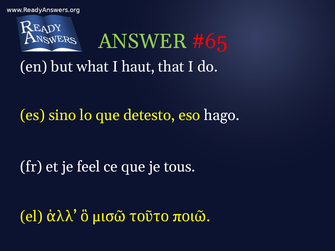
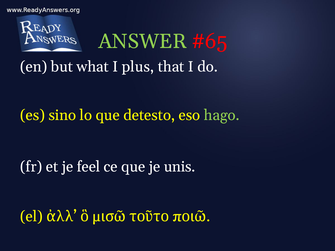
haut: haut -> plus (138, 67)
hago colour: white -> light green (222, 115)
tous: tous -> unis (180, 167)
